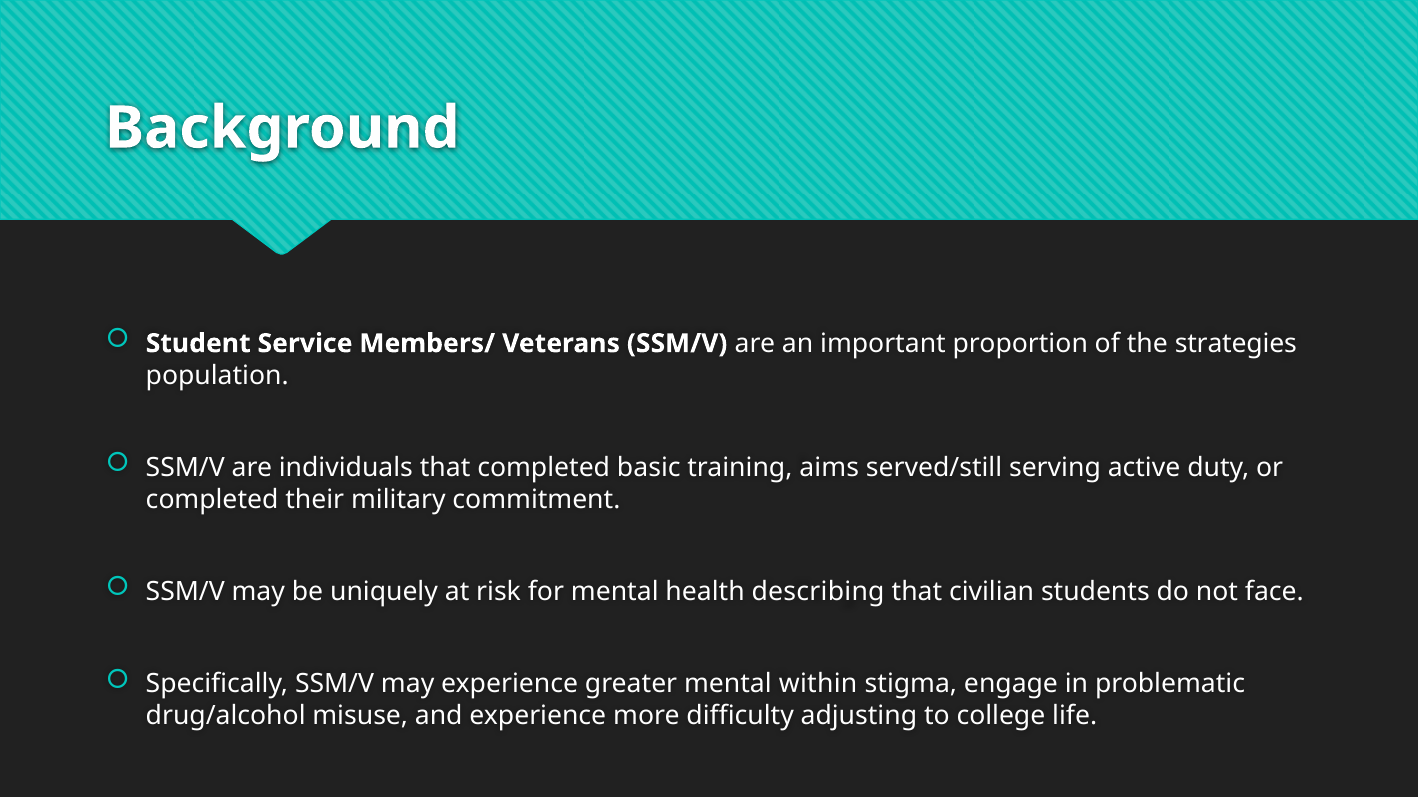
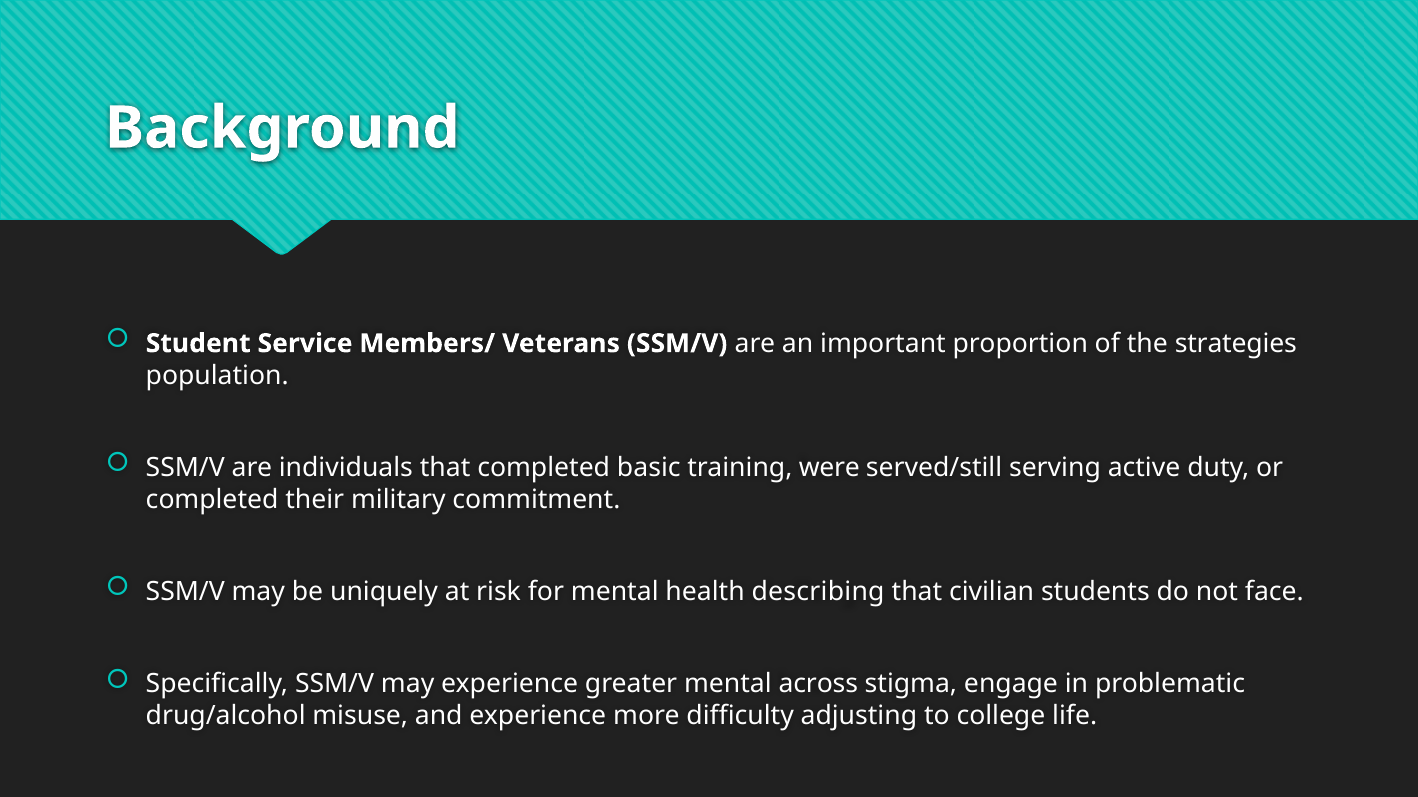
aims: aims -> were (829, 468)
within: within -> across (818, 684)
